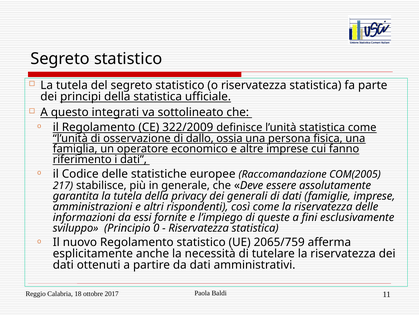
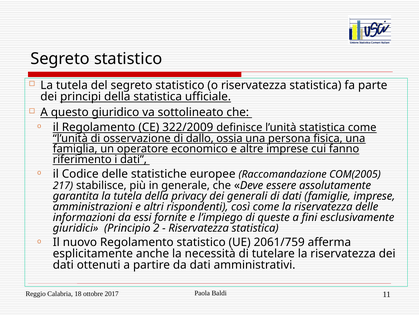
integrati: integrati -> giuridico (115, 112)
sviluppo: sviluppo -> giuridici (76, 228)
0: 0 -> 2 (156, 228)
2065/759: 2065/759 -> 2061/759 (279, 242)
